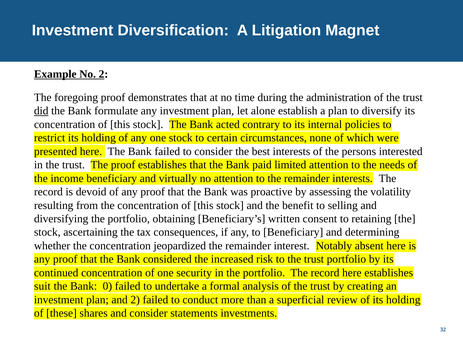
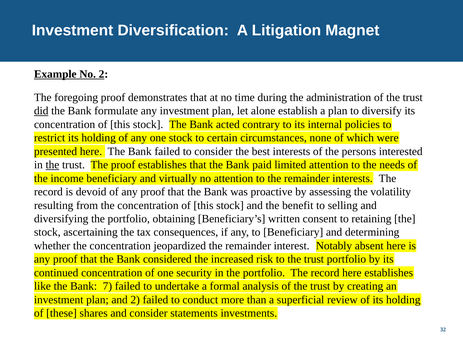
the underline: none -> present (52, 165)
suit: suit -> like (42, 286)
0: 0 -> 7 (107, 286)
